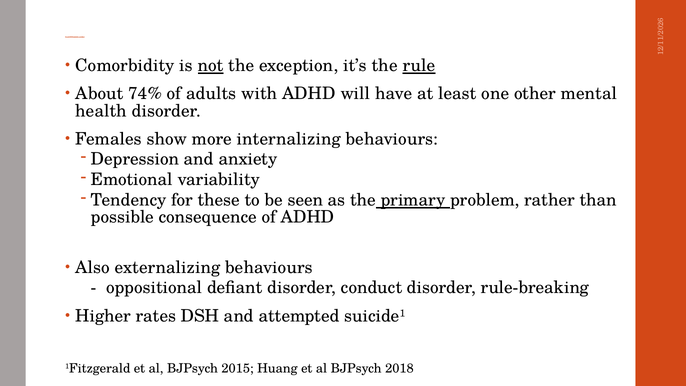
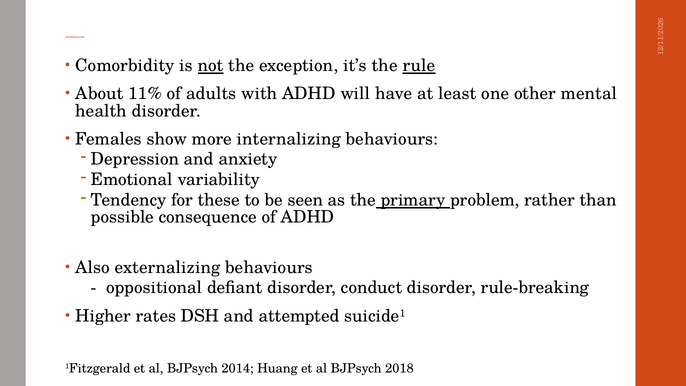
74%: 74% -> 11% (145, 94)
2015: 2015 -> 2014 (238, 368)
